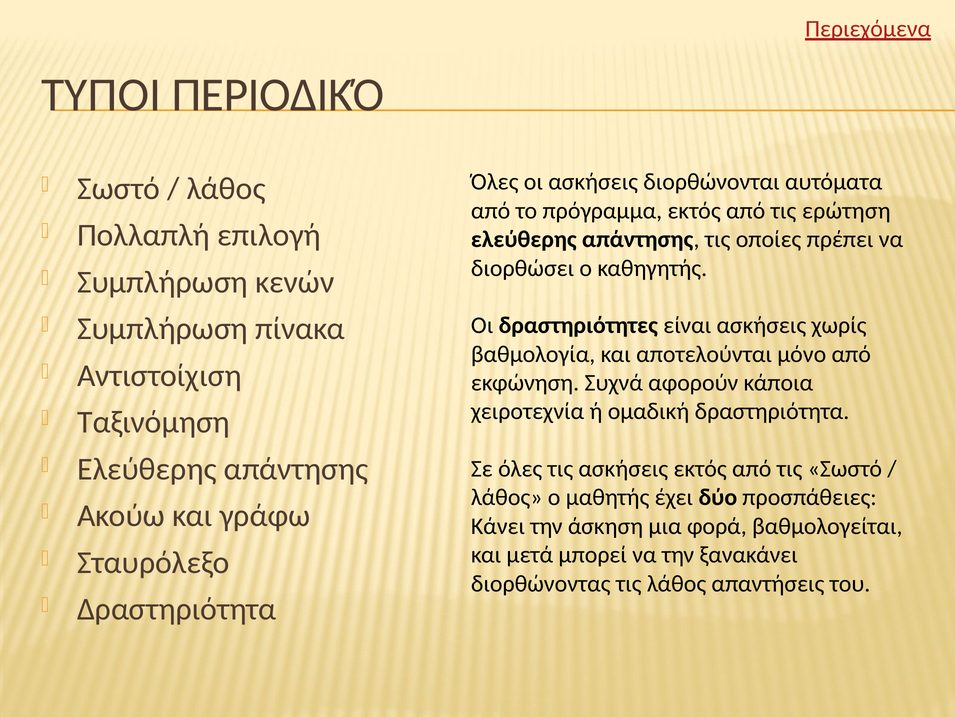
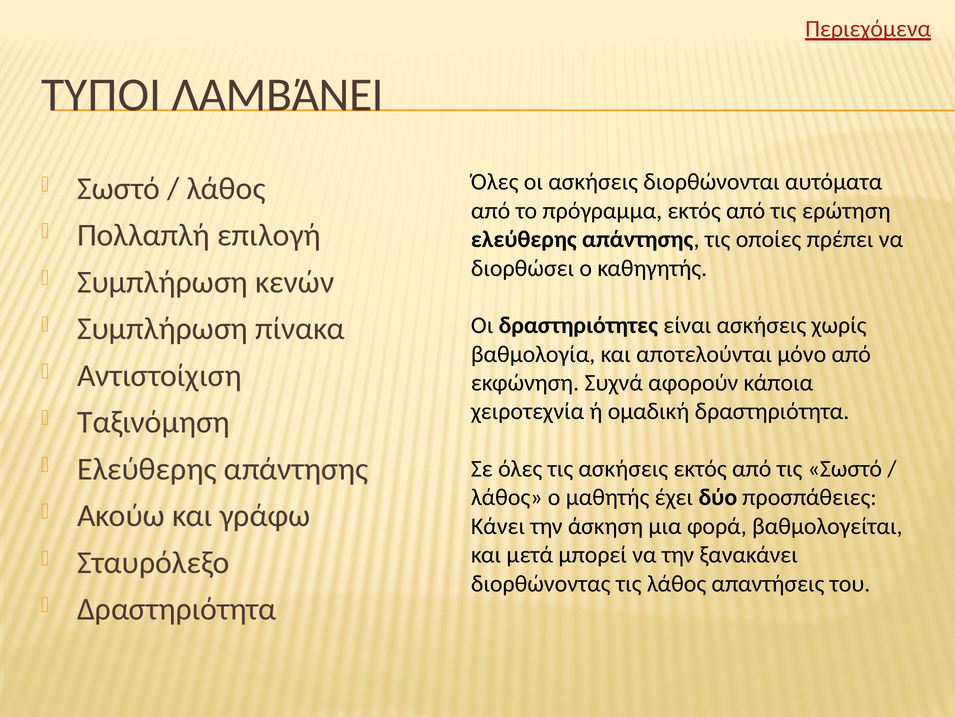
ΠΕΡΙΟΔΙΚΌ: ΠΕΡΙΟΔΙΚΌ -> ΛΑΜΒΆΝΕΙ (278, 95)
